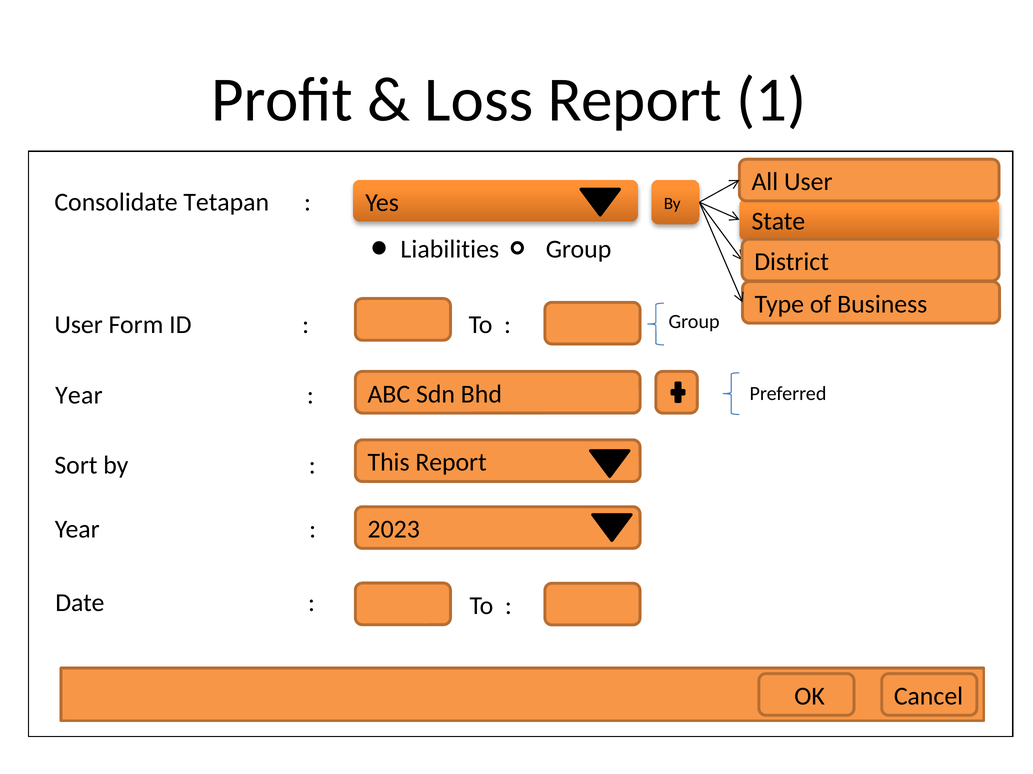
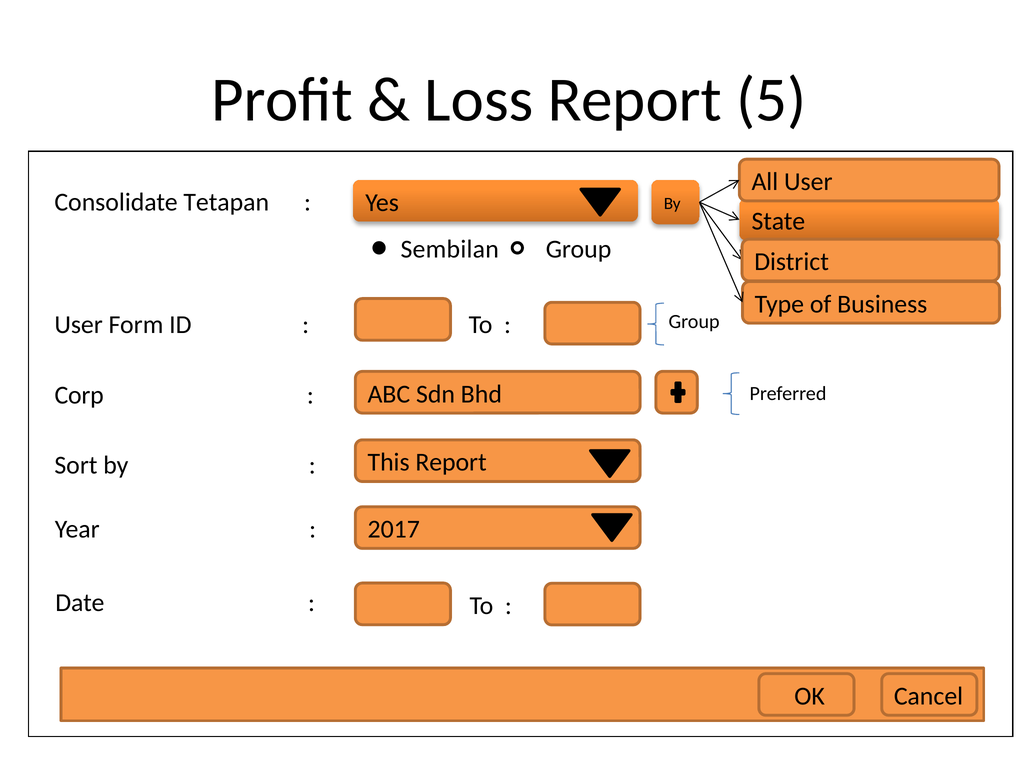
1: 1 -> 5 (771, 100)
Liabilities: Liabilities -> Sembilan (450, 250)
Year: Year -> Corp (79, 396)
2023: 2023 -> 2017 (394, 530)
